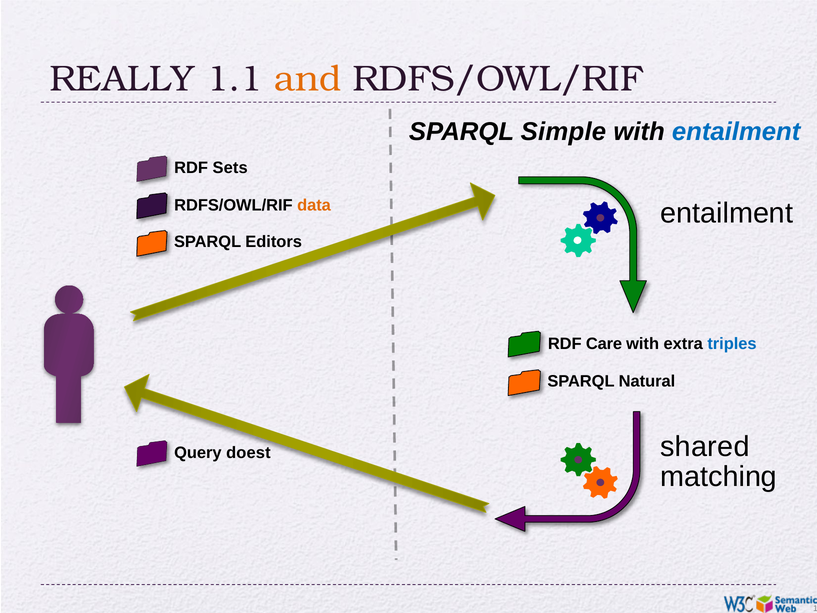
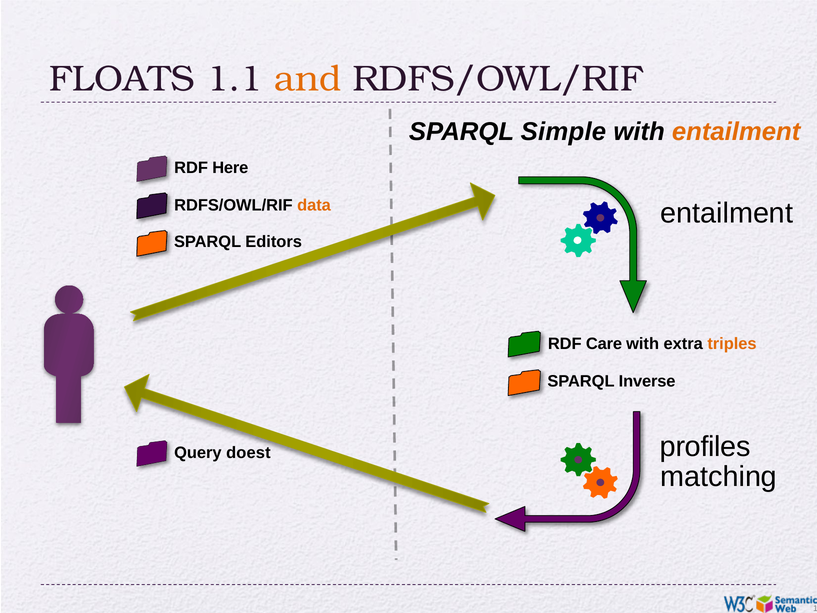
REALLY: REALLY -> FLOATS (122, 79)
entailment colour: blue -> orange (736, 131)
Sets: Sets -> Here (230, 168)
triples colour: blue -> orange (732, 344)
Natural: Natural -> Inverse (647, 381)
shared: shared -> profiles (705, 446)
